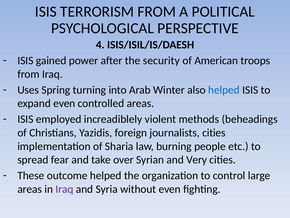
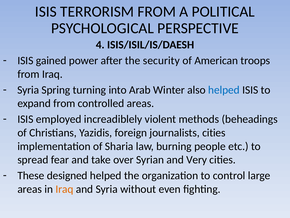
Uses: Uses -> Syria (28, 90)
expand even: even -> from (64, 103)
outcome: outcome -> designed (67, 175)
Iraq colour: purple -> orange (64, 189)
